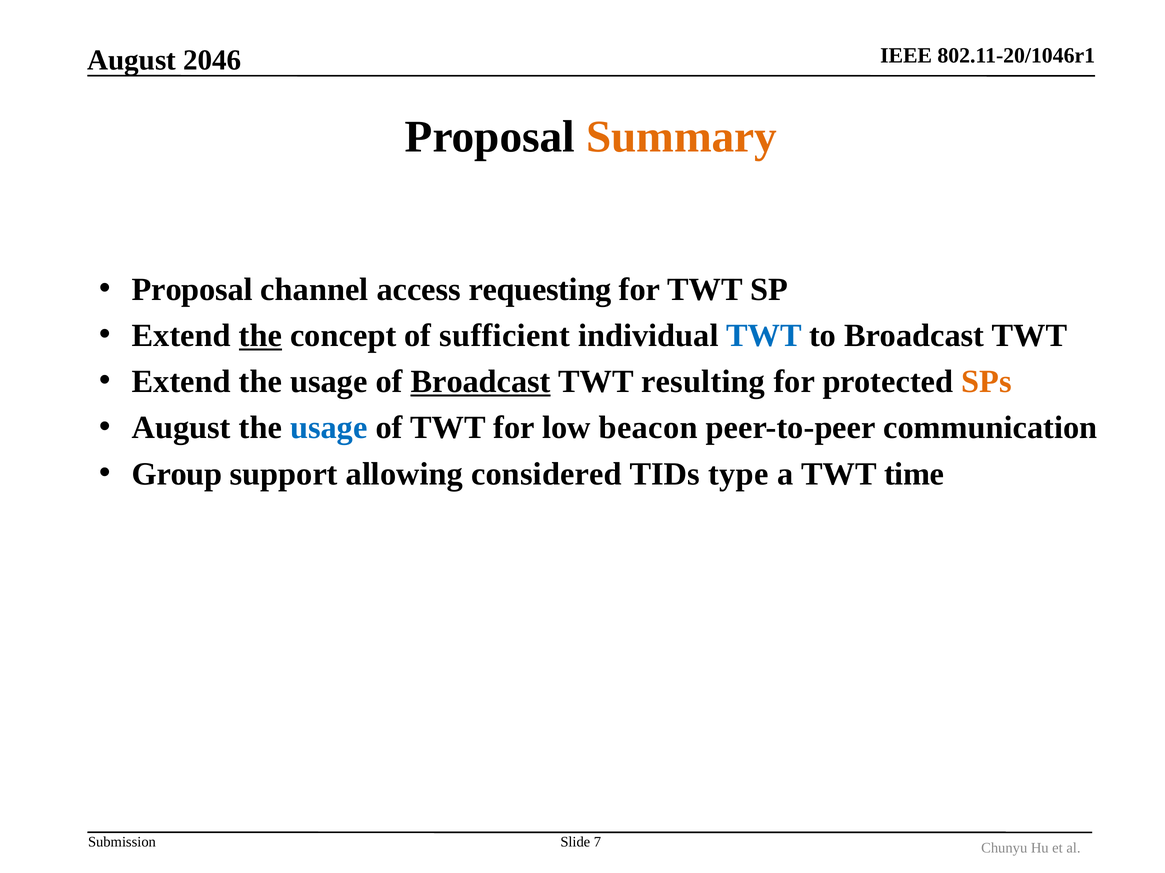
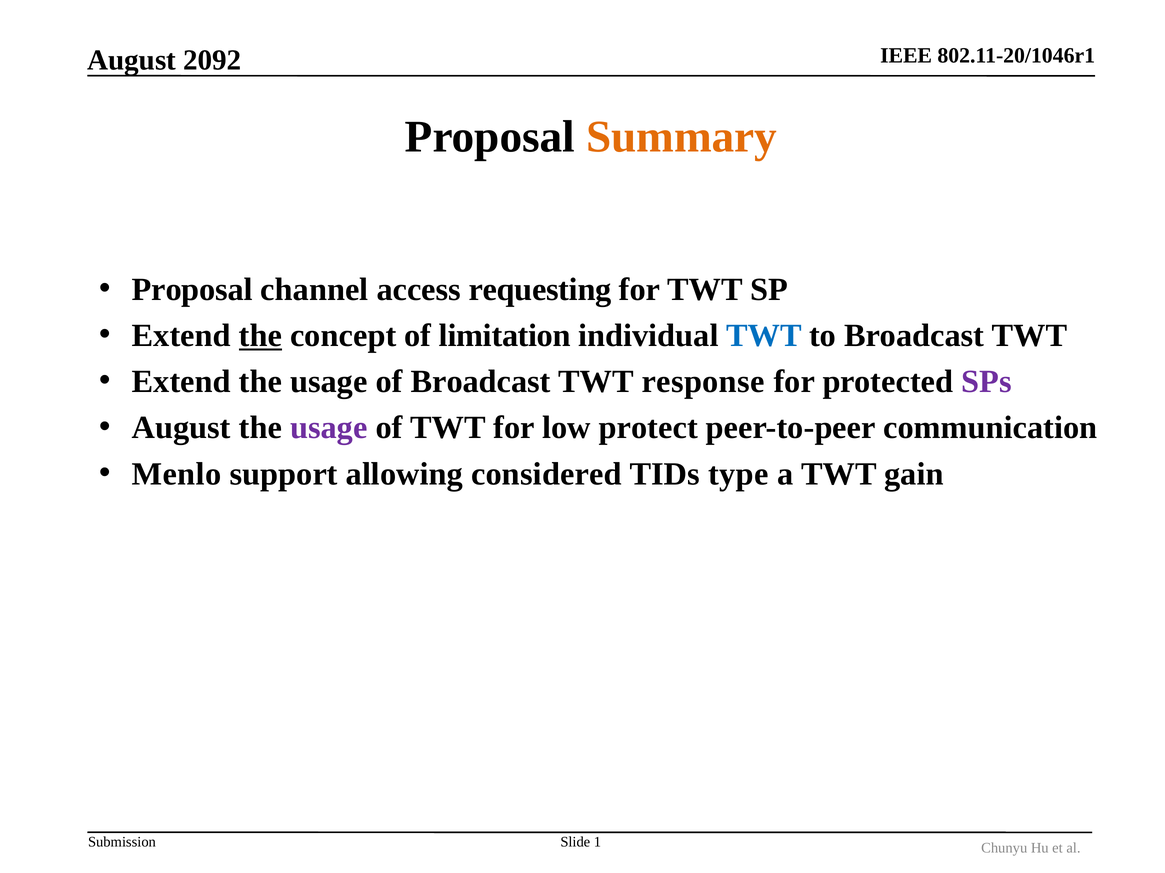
2046: 2046 -> 2092 (212, 60)
sufficient: sufficient -> limitation (505, 336)
Broadcast underline: present -> none (481, 382)
resulting: resulting -> response (703, 382)
SPs colour: orange -> purple (986, 382)
usage colour: blue -> purple (329, 428)
beacon: beacon -> protect (648, 428)
Group: Group -> Menlo (177, 474)
time: time -> gain (914, 474)
7: 7 -> 1 (597, 843)
